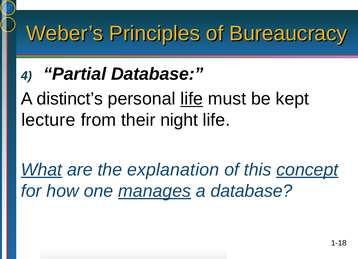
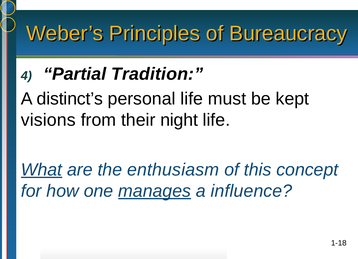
Partial Database: Database -> Tradition (157, 74)
life underline: present -> none (192, 99)
lecture: lecture -> visions (48, 120)
explanation: explanation -> enthusiasm (173, 169)
concept underline: present -> none (307, 169)
a database: database -> influence (251, 191)
